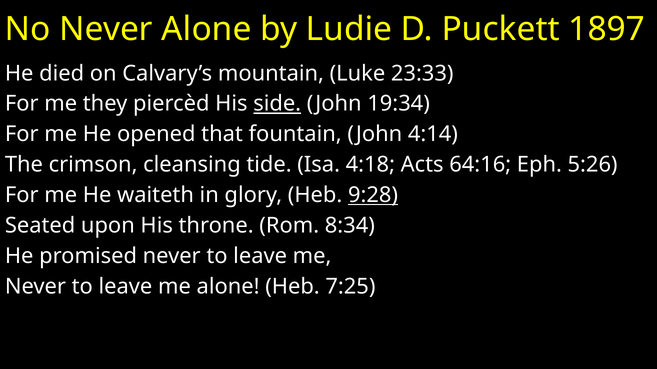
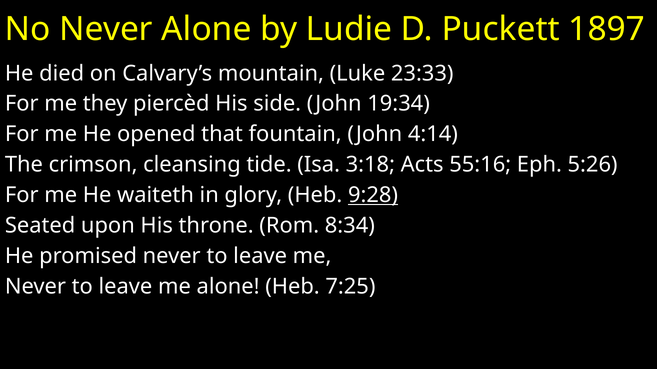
side underline: present -> none (277, 104)
4:18: 4:18 -> 3:18 (370, 165)
64:16: 64:16 -> 55:16 (480, 165)
